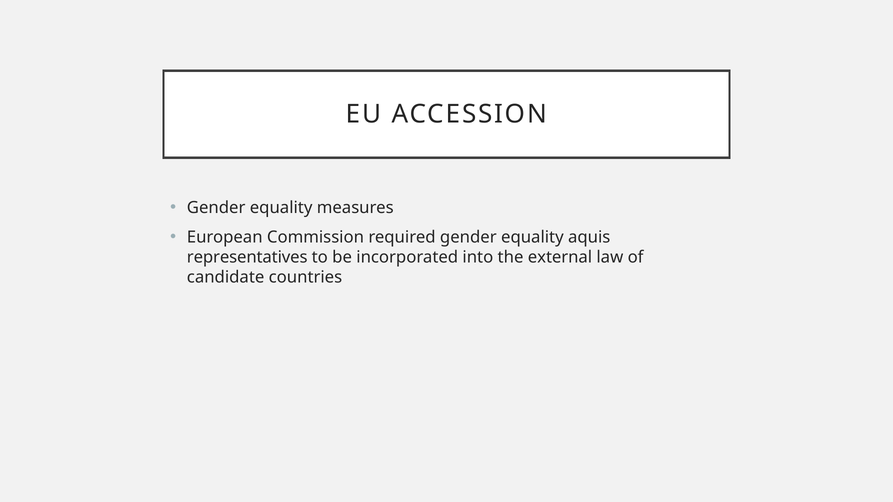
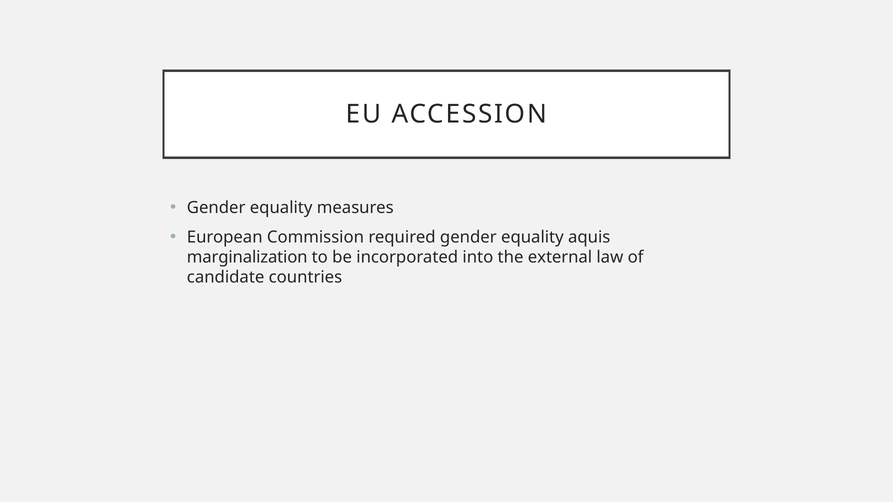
representatives: representatives -> marginalization (247, 257)
